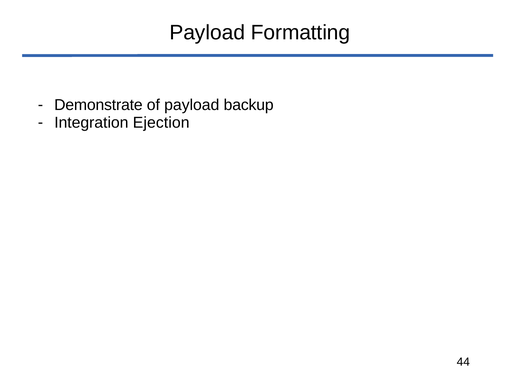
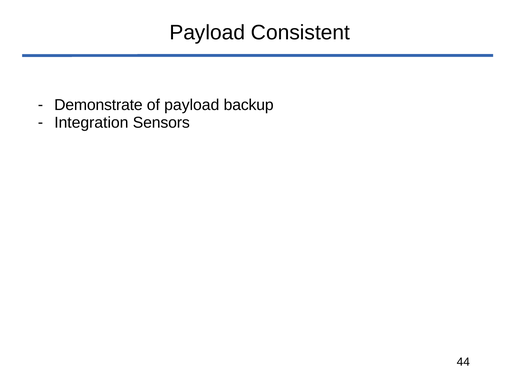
Formatting: Formatting -> Consistent (300, 33)
Ejection: Ejection -> Sensors (161, 123)
